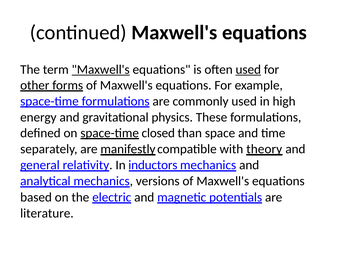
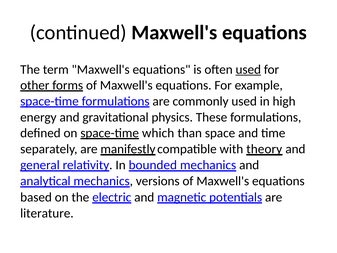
Maxwell's underline: present -> none (101, 69)
closed: closed -> which (158, 133)
inductors: inductors -> bounded (153, 165)
